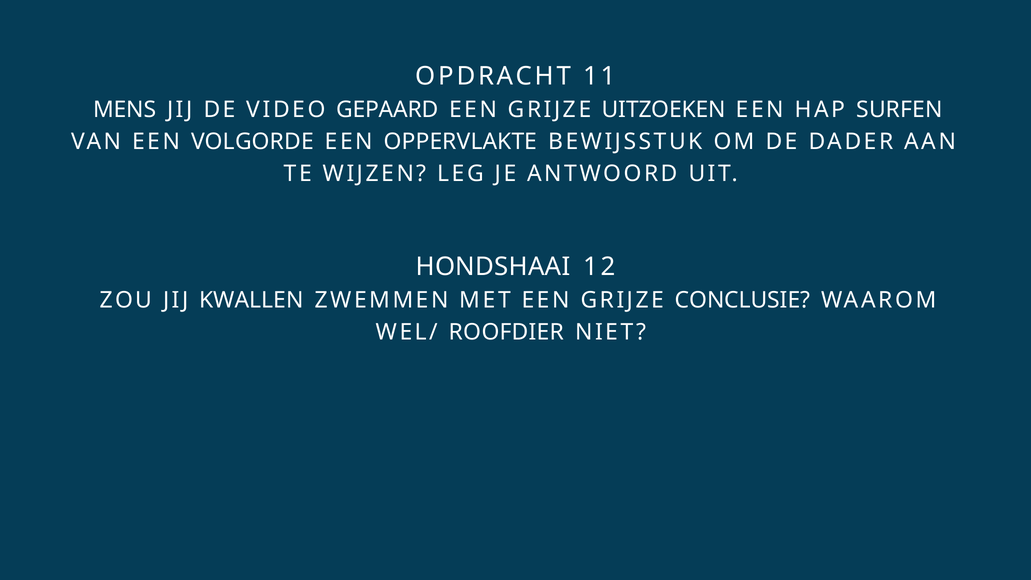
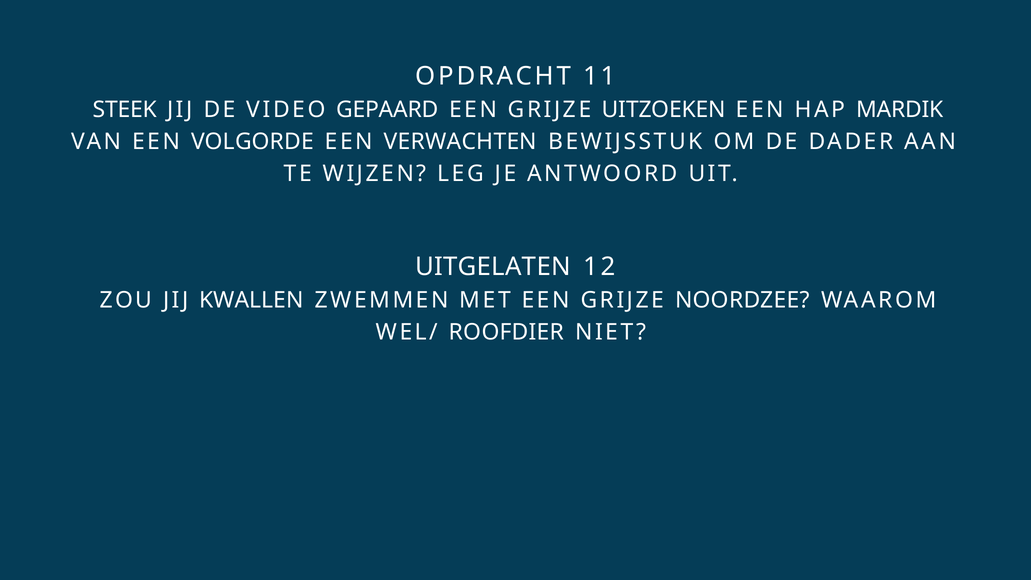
MENS: MENS -> STEEK (125, 110)
SURFEN: SURFEN -> MARDIK (900, 110)
OPPERVLAKTE: OPPERVLAKTE -> VERWACHTEN (460, 142)
HONDSHAAI: HONDSHAAI -> UITGELATEN (493, 266)
CONCLUSIE: CONCLUSIE -> NOORDZEE (742, 300)
